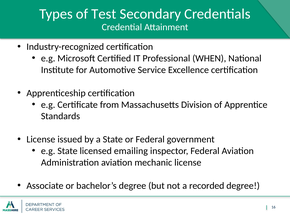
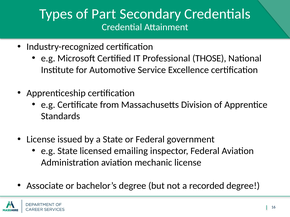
Test: Test -> Part (104, 14)
WHEN: WHEN -> THOSE (209, 58)
